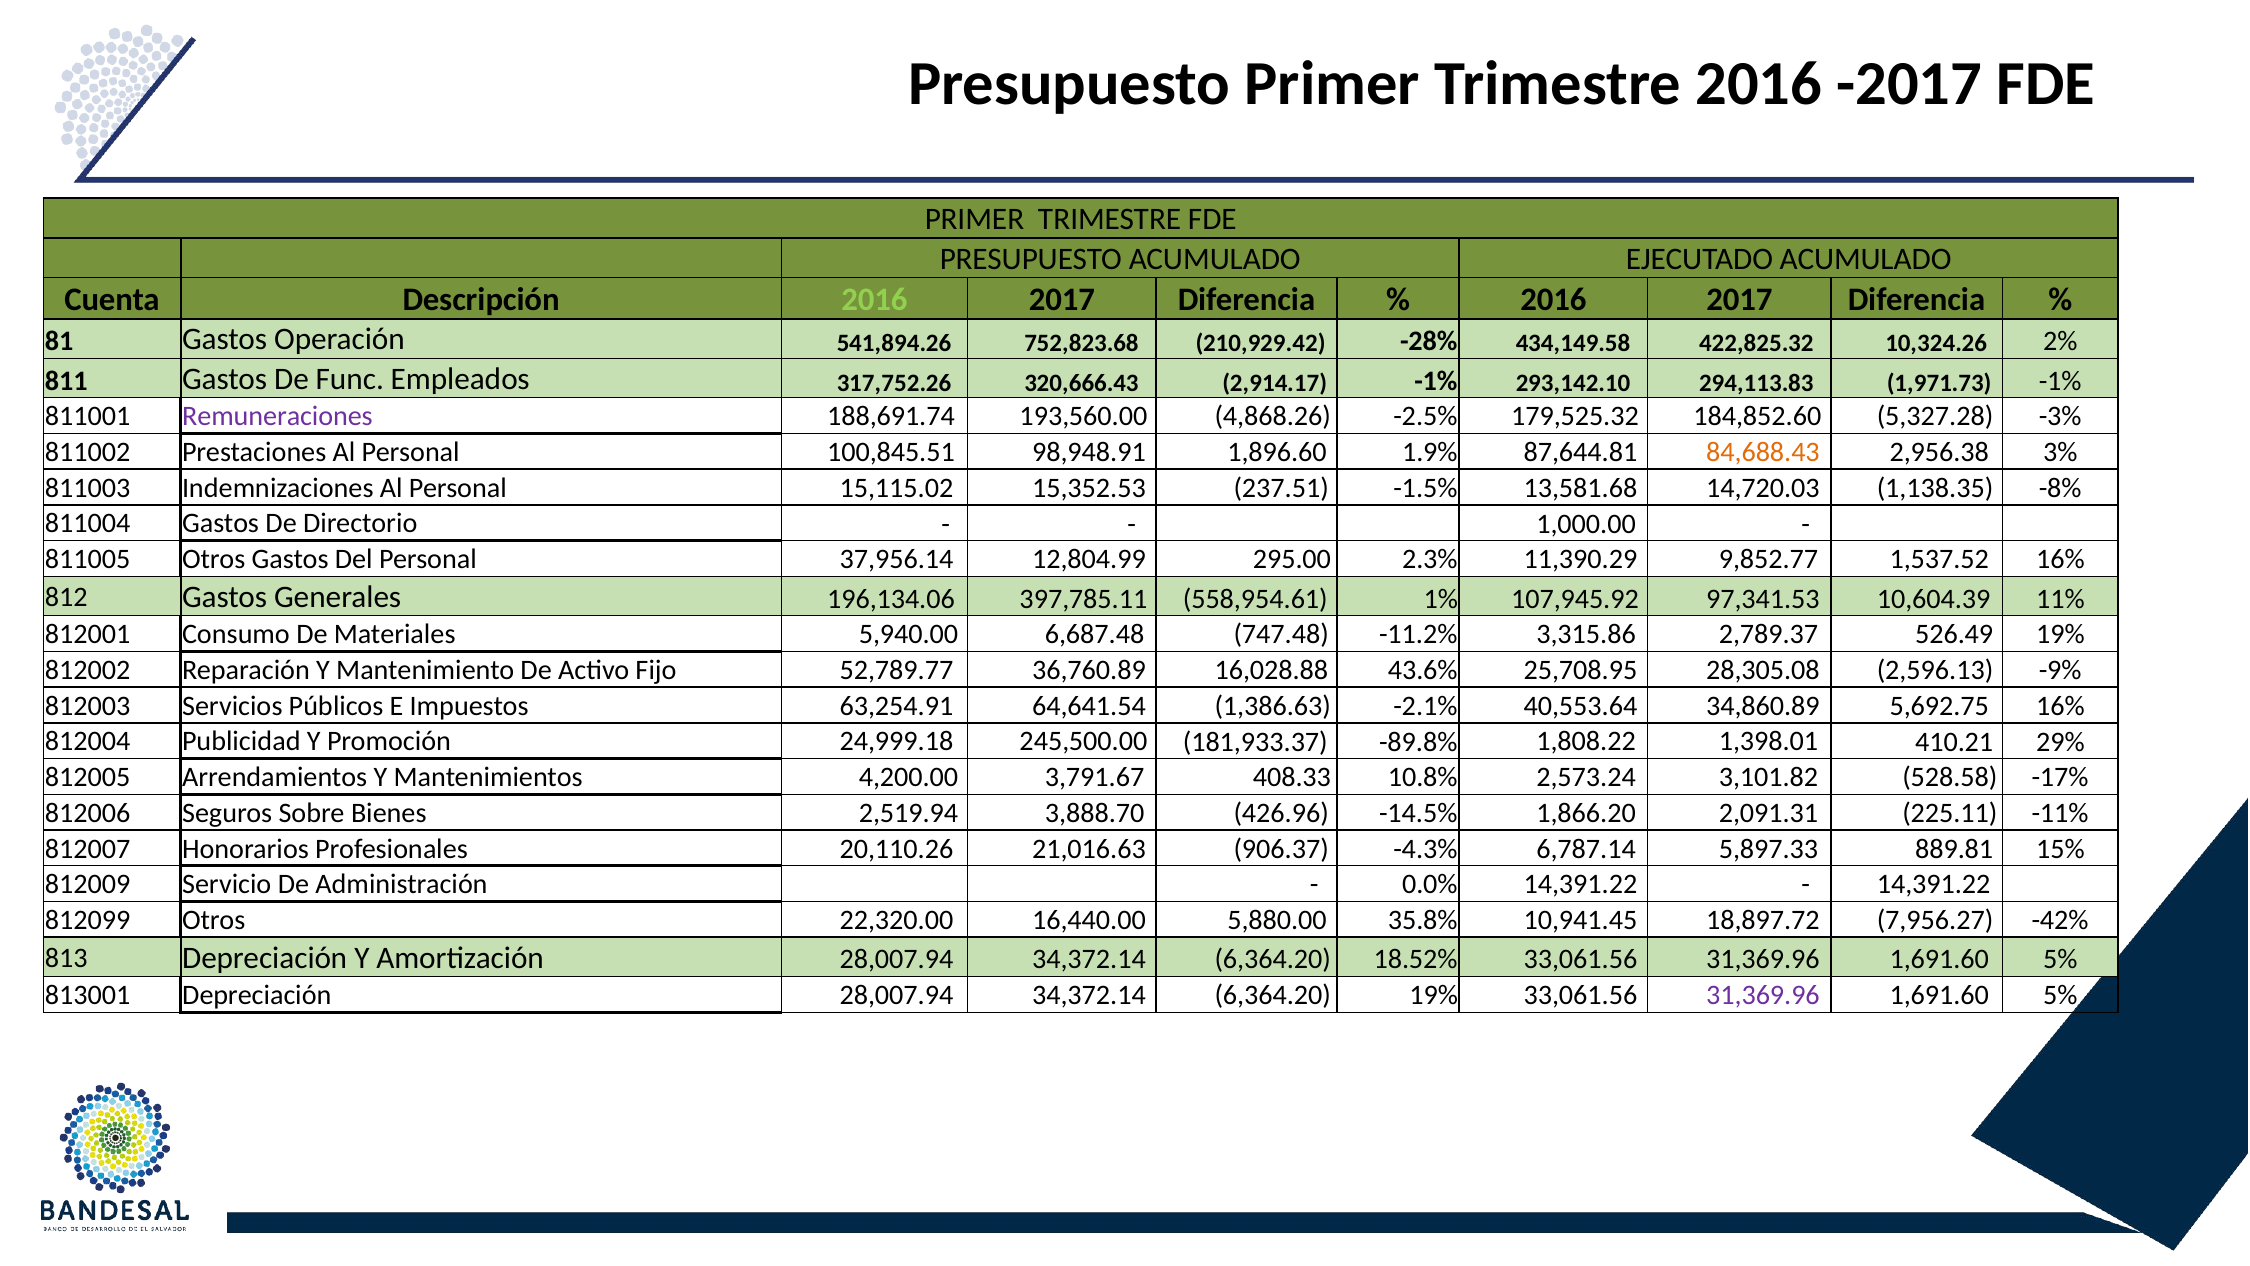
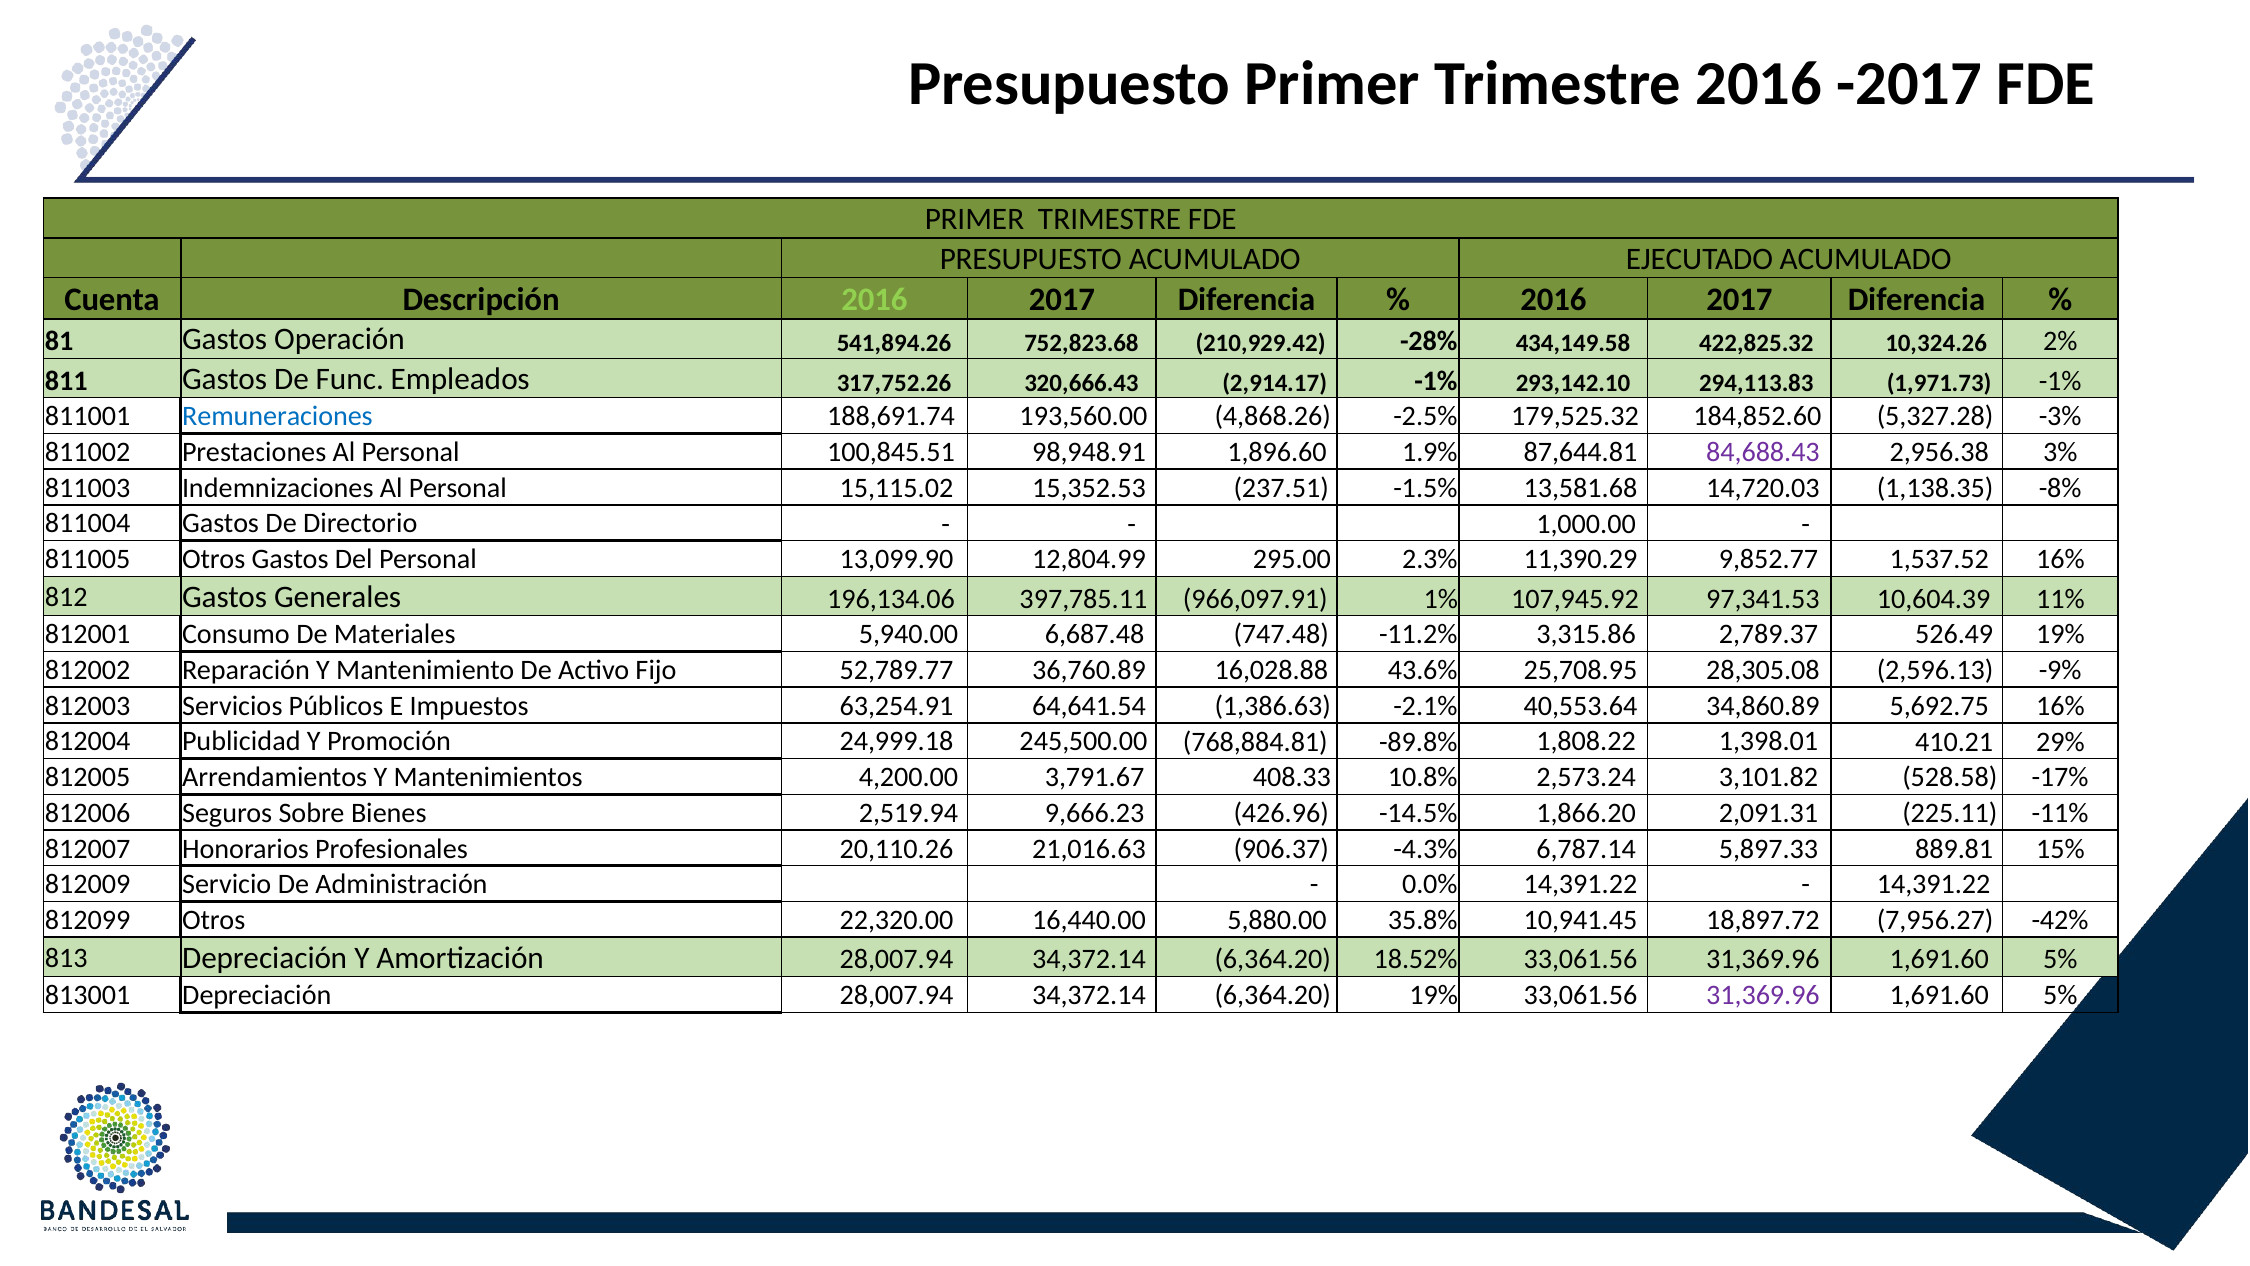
Remuneraciones colour: purple -> blue (277, 416)
84,688.43 colour: orange -> purple (1763, 452)
37,956.14: 37,956.14 -> 13,099.90 (896, 559)
558,954.61: 558,954.61 -> 966,097.91 (1255, 599)
181,933.37: 181,933.37 -> 768,884.81 (1255, 742)
3,888.70: 3,888.70 -> 9,666.23 (1095, 813)
